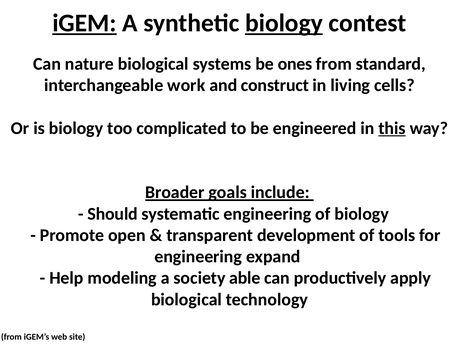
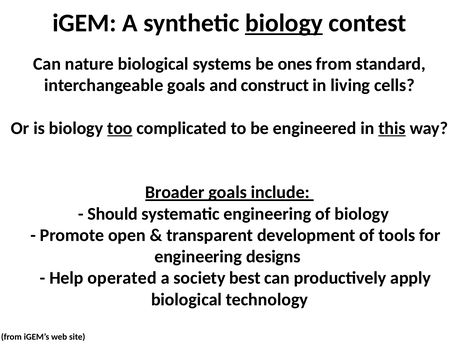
iGEM underline: present -> none (84, 23)
interchangeable work: work -> goals (186, 85)
too underline: none -> present (120, 128)
expand: expand -> designs (273, 257)
modeling: modeling -> operated (122, 278)
able: able -> best (245, 278)
